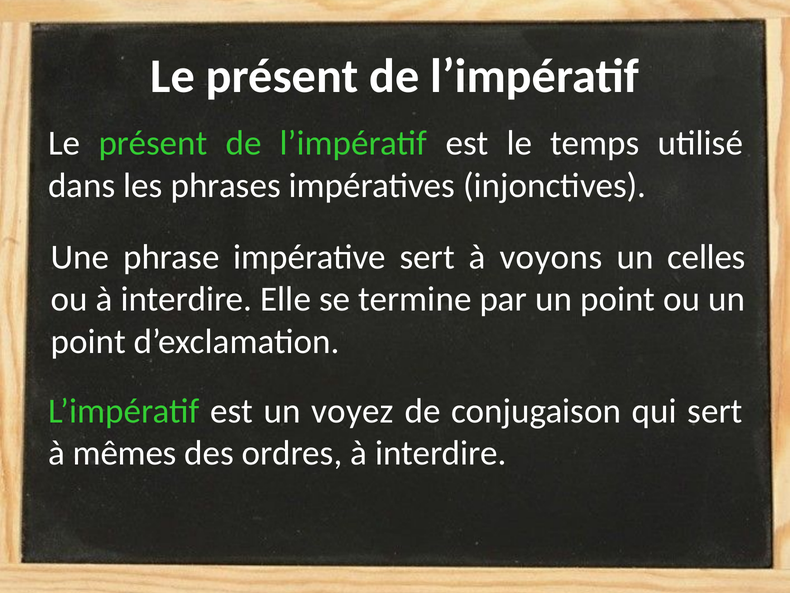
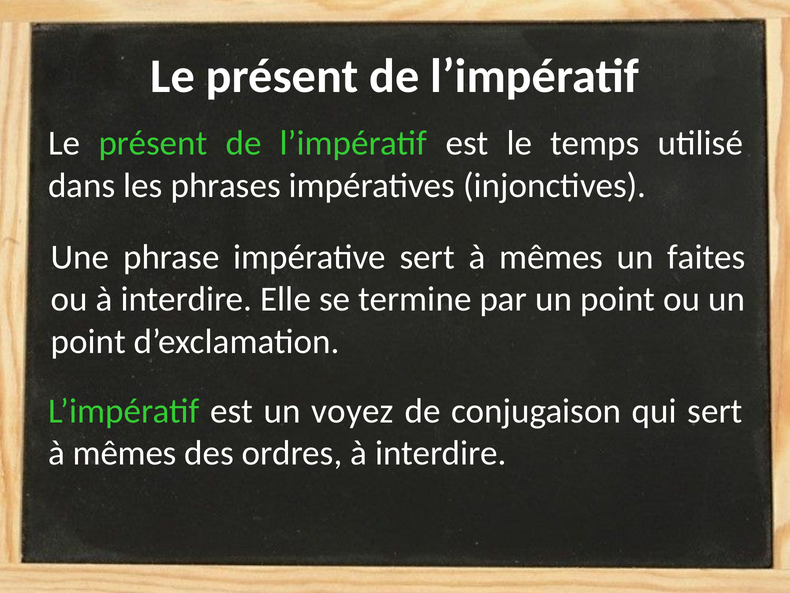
impérative sert à voyons: voyons -> mêmes (551, 257)
celles: celles -> faites (706, 257)
